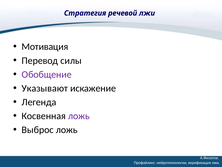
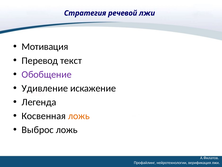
силы: силы -> текст (71, 60)
Указывают: Указывают -> Удивление (45, 88)
ложь colour: purple -> orange (79, 116)
